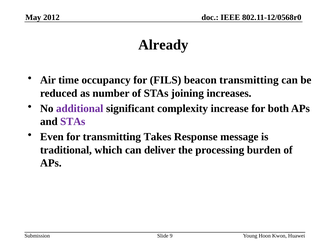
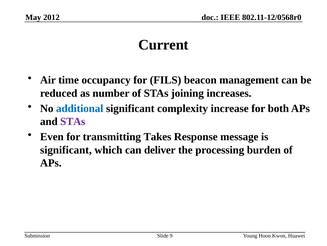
Already: Already -> Current (164, 45)
beacon transmitting: transmitting -> management (249, 80)
additional colour: purple -> blue (80, 108)
traditional: traditional -> significant (66, 150)
